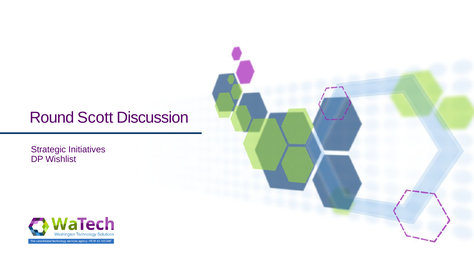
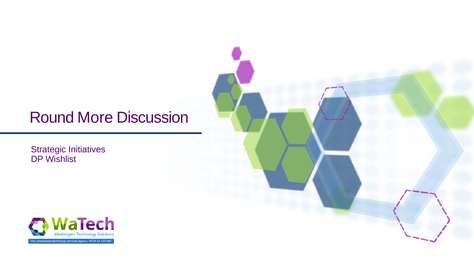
Scott: Scott -> More (95, 118)
